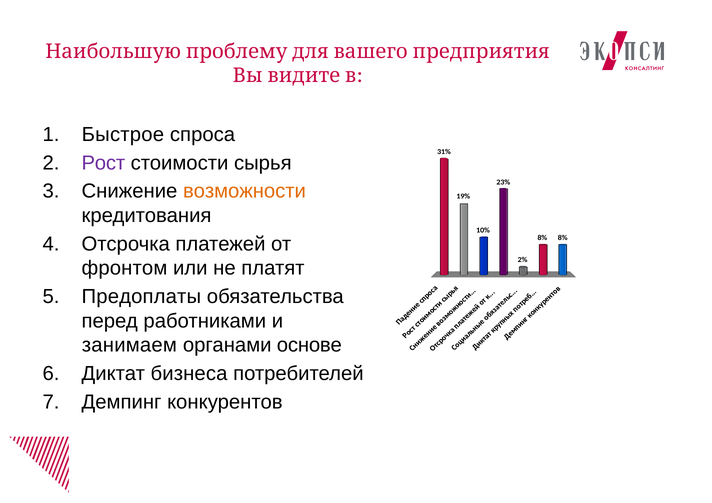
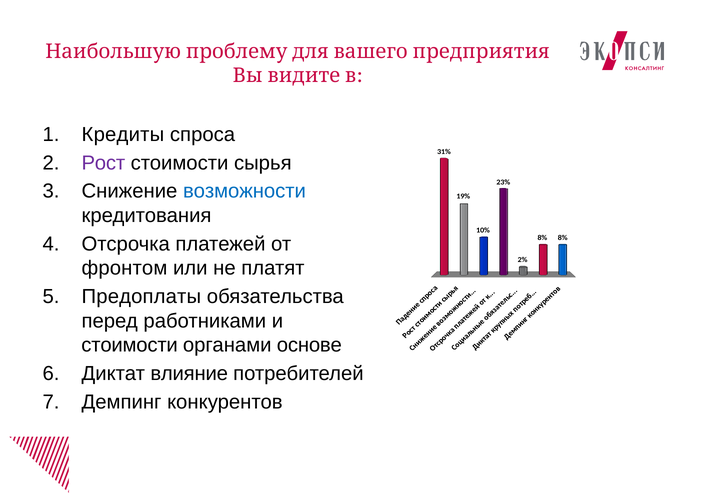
Быстрое: Быстрое -> Кредиты (123, 135)
возможности colour: orange -> blue (244, 191)
занимаем: занимаем -> стоимости (130, 346)
бизнеса: бизнеса -> влияние (189, 374)
